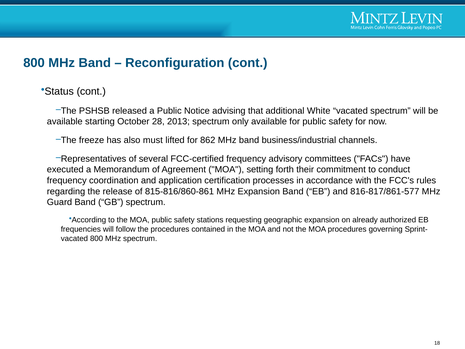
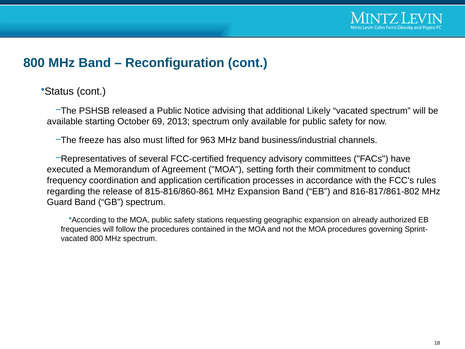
White: White -> Likely (319, 111)
28: 28 -> 69 (158, 121)
862: 862 -> 963 (208, 140)
816-817/861-577: 816-817/861-577 -> 816-817/861-802 (385, 191)
